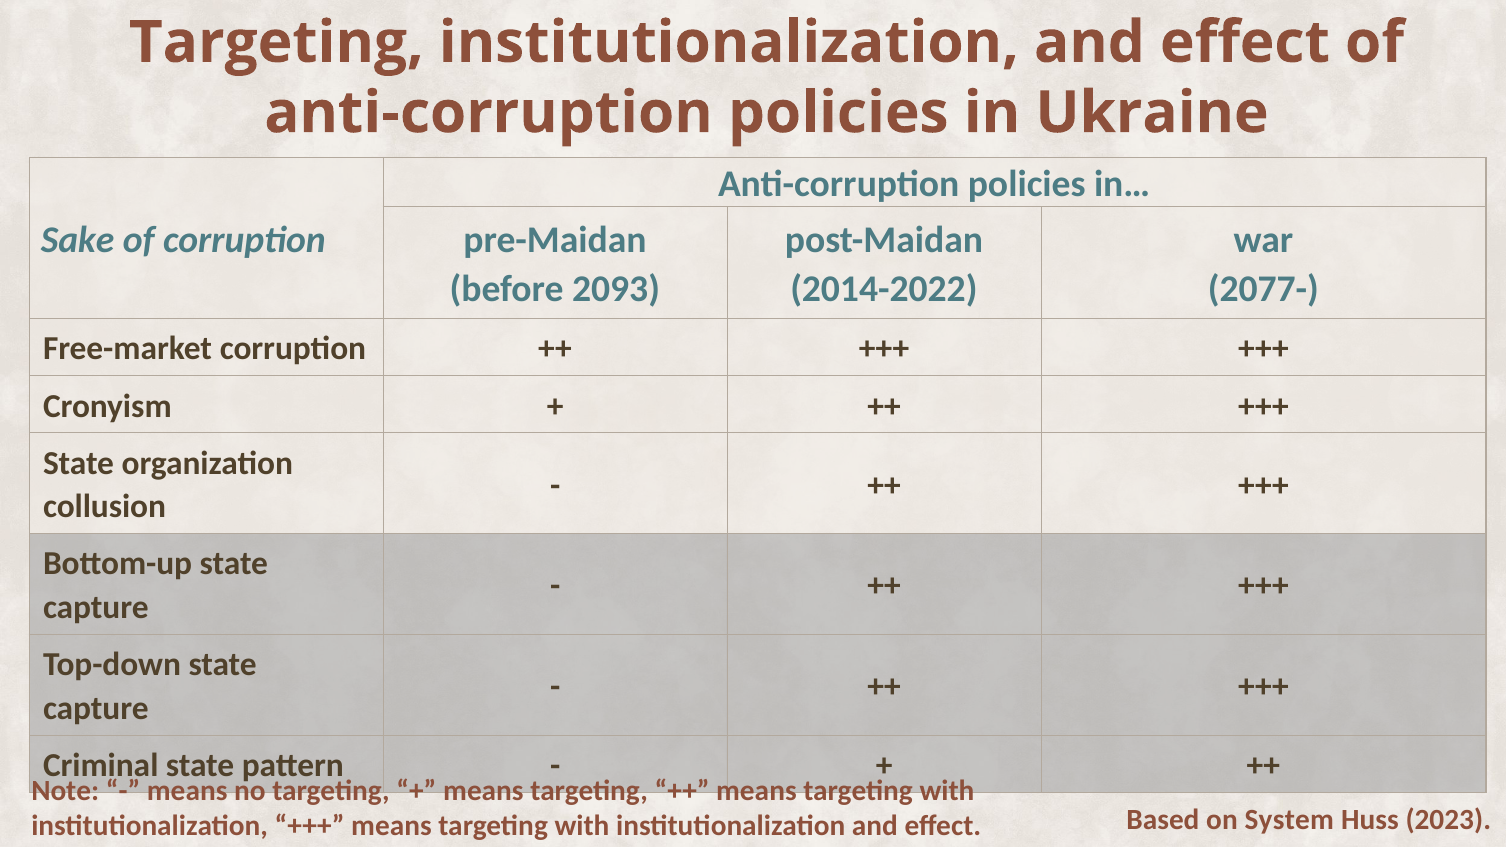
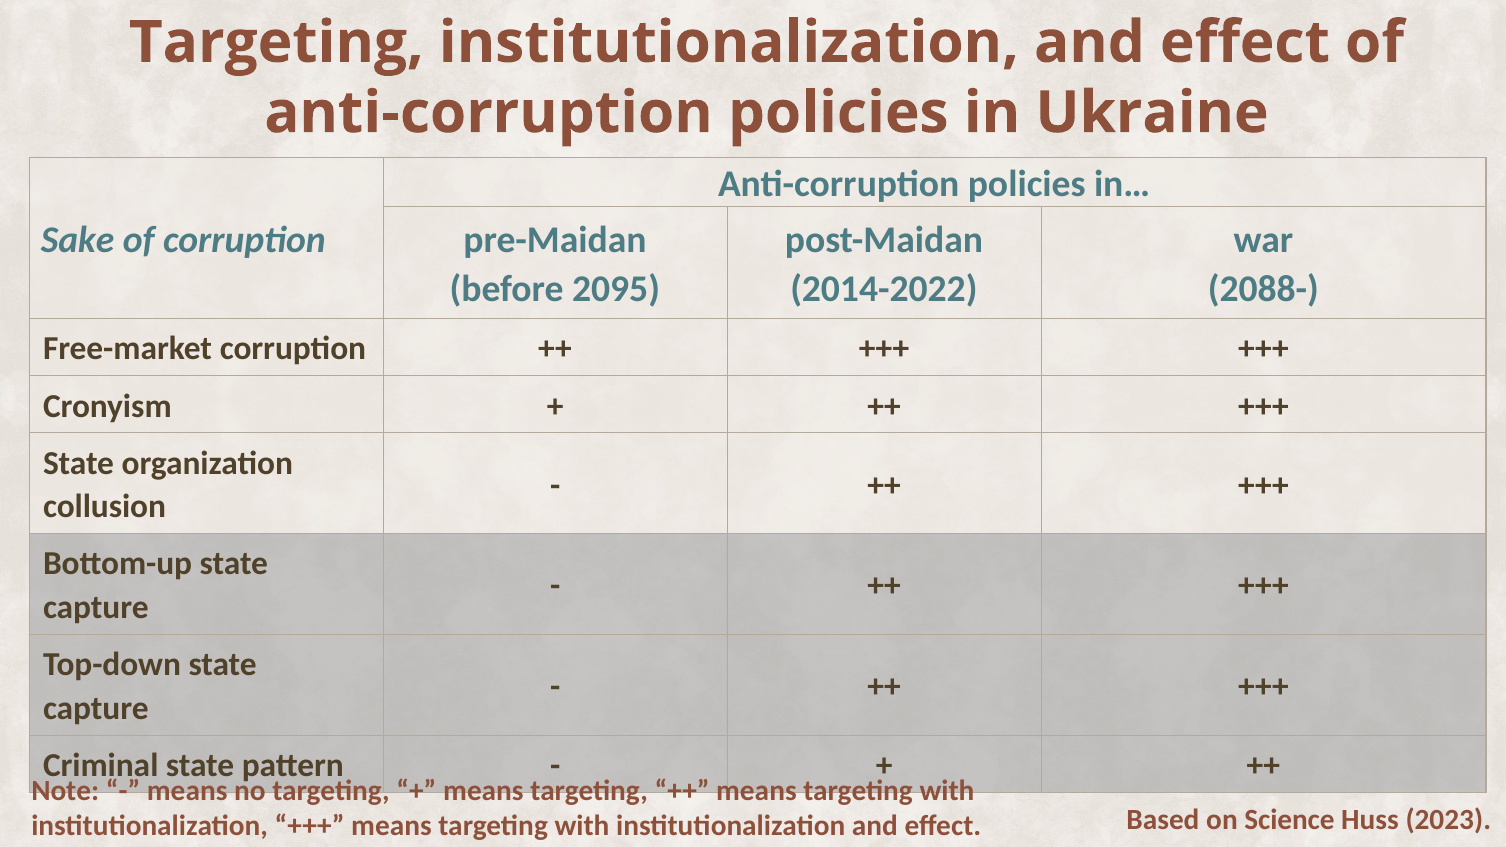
2093: 2093 -> 2095 (616, 289)
2077-: 2077- -> 2088- (1263, 289)
System: System -> Science (1289, 820)
